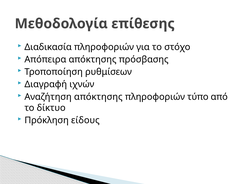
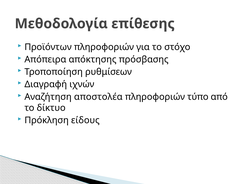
Διαδικασία: Διαδικασία -> Προϊόντων (48, 47)
Αναζήτηση απόκτησης: απόκτησης -> αποστολέα (98, 97)
